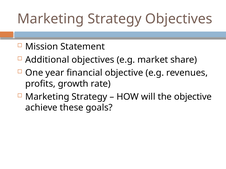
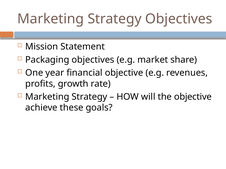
Additional: Additional -> Packaging (47, 60)
